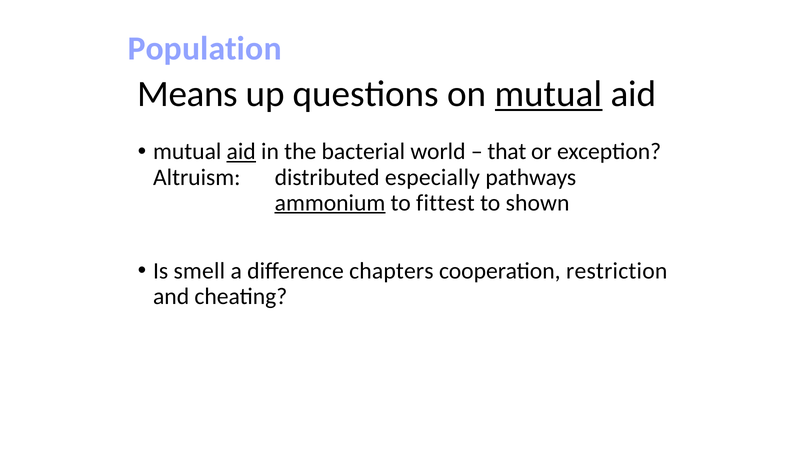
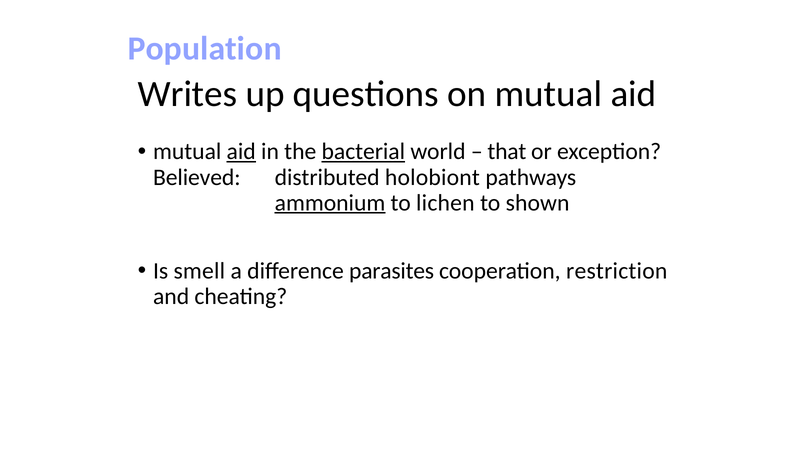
Means: Means -> Writes (188, 94)
mutual underline: present -> none (549, 94)
bacterial underline: none -> present (363, 152)
Altruism: Altruism -> Believed (197, 177)
especially: especially -> holobiont (432, 177)
fittest: fittest -> lichen (445, 203)
chapters: chapters -> parasites (392, 271)
